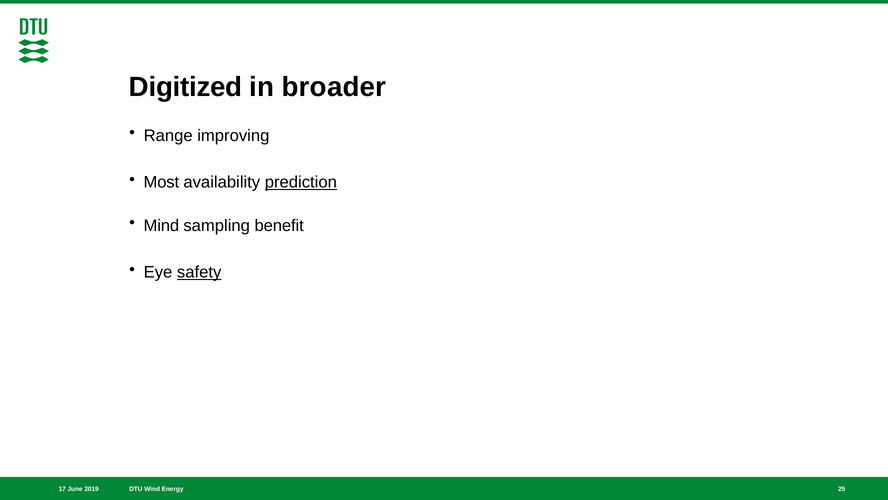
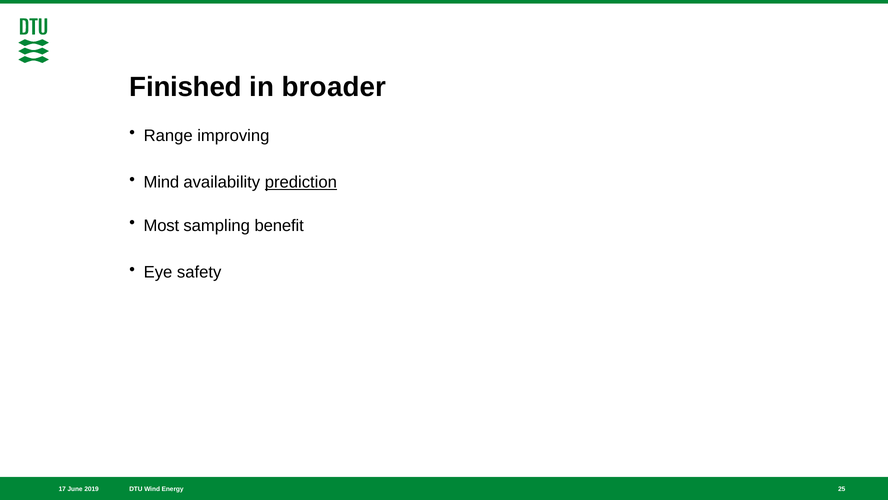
Digitized: Digitized -> Finished (186, 87)
Most: Most -> Mind (161, 182)
Mind: Mind -> Most (161, 225)
safety underline: present -> none (199, 272)
